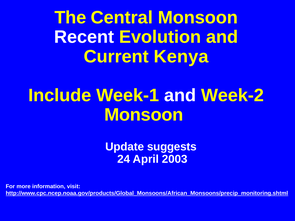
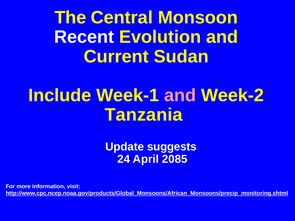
Kenya: Kenya -> Sudan (181, 57)
and colour: white -> pink (180, 95)
Monsoon: Monsoon -> Tanzania (144, 115)
2003: 2003 -> 2085 (175, 159)
